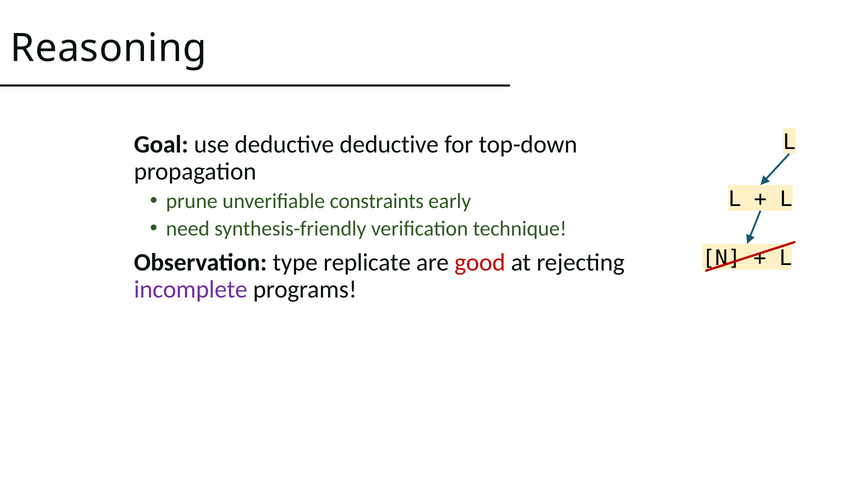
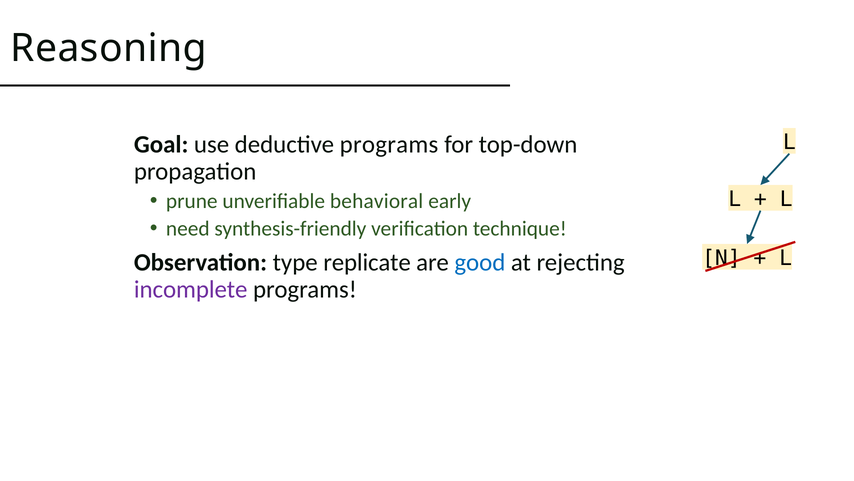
deductive deductive: deductive -> programs (389, 144)
constraints: constraints -> behavioral (377, 201)
good colour: red -> blue (480, 262)
